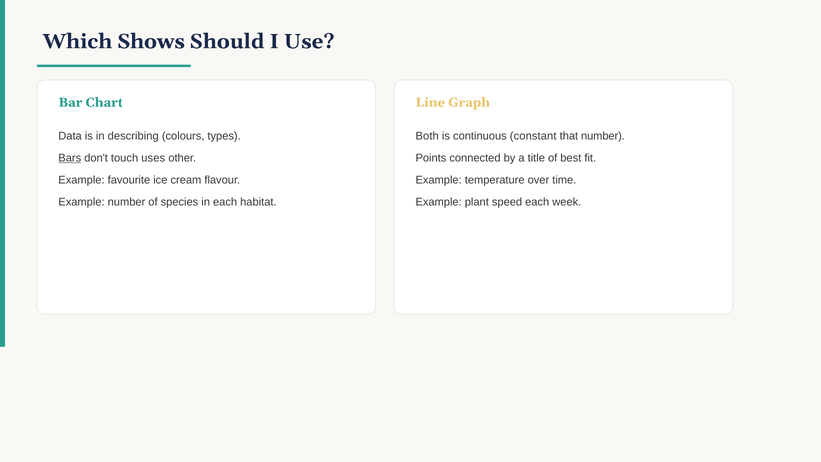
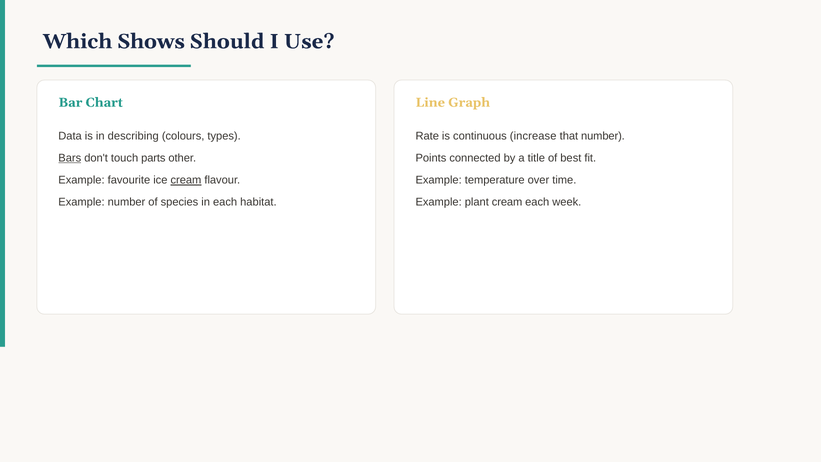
Both: Both -> Rate (427, 136)
constant: constant -> increase (533, 136)
uses: uses -> parts (153, 158)
cream underline: none -> present (186, 180)
plant speed: speed -> cream (507, 202)
